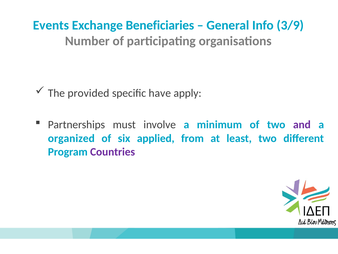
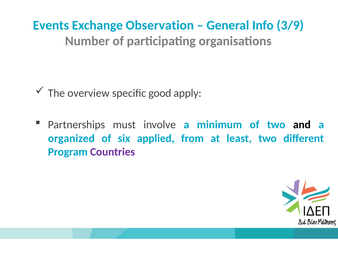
Beneficiaries: Beneficiaries -> Observation (160, 25)
provided: provided -> overview (88, 93)
have: have -> good (160, 93)
and colour: purple -> black (302, 124)
